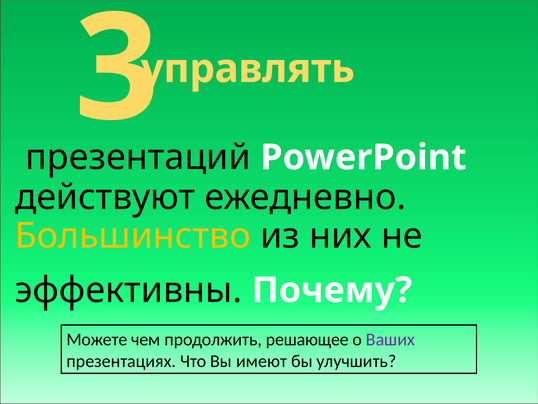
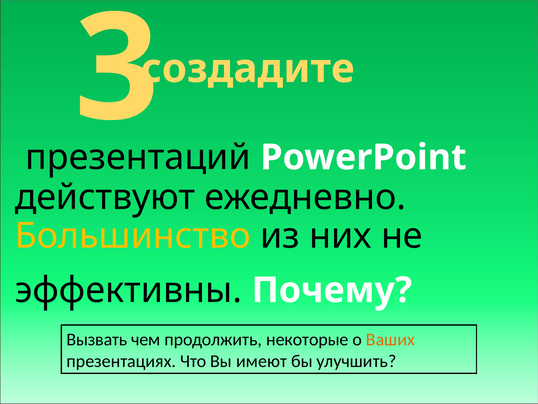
управлять: управлять -> создадите (248, 69)
Можете: Можете -> Вызвать (97, 339)
решающее: решающее -> некоторые (307, 339)
Ваших colour: purple -> orange (390, 339)
